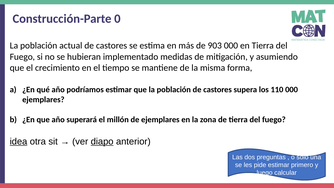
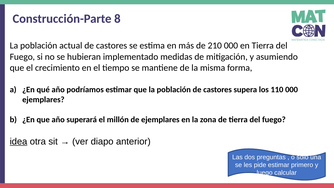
0: 0 -> 8 (117, 19)
903: 903 -> 210 (215, 46)
diapo underline: present -> none (102, 141)
